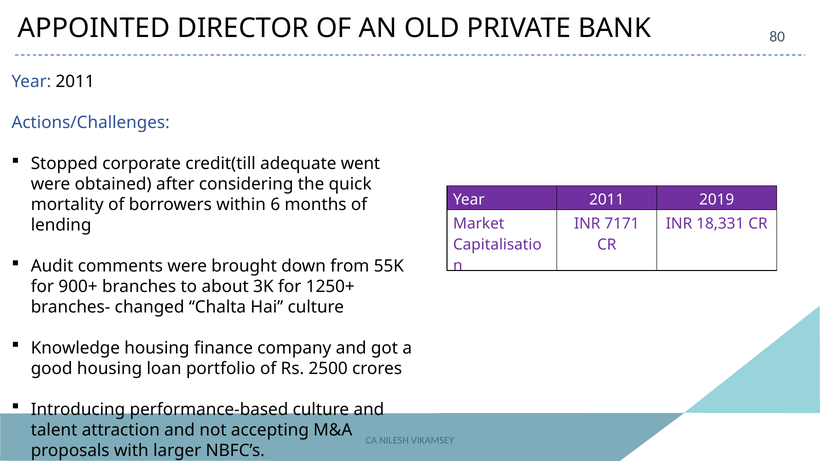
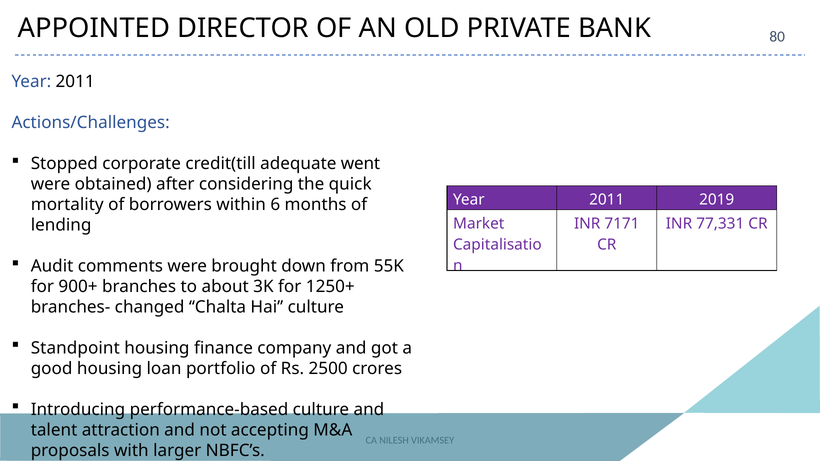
18,331: 18,331 -> 77,331 (720, 224)
Knowledge: Knowledge -> Standpoint (75, 348)
